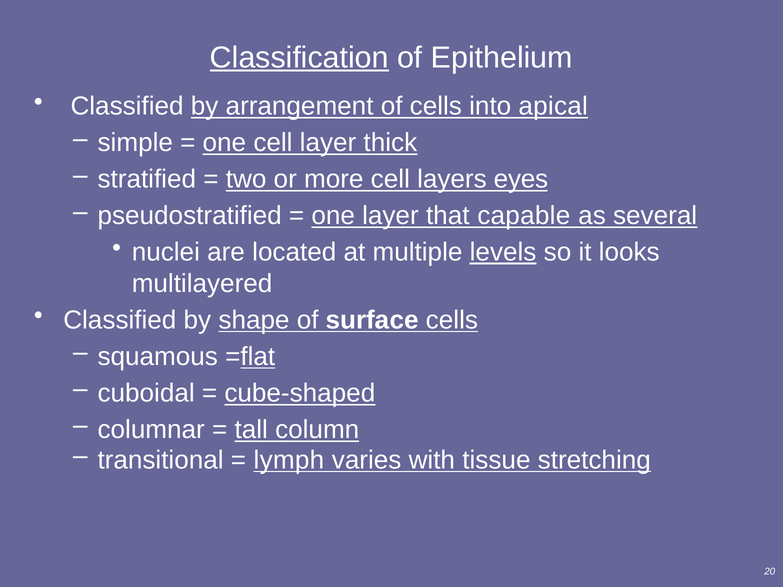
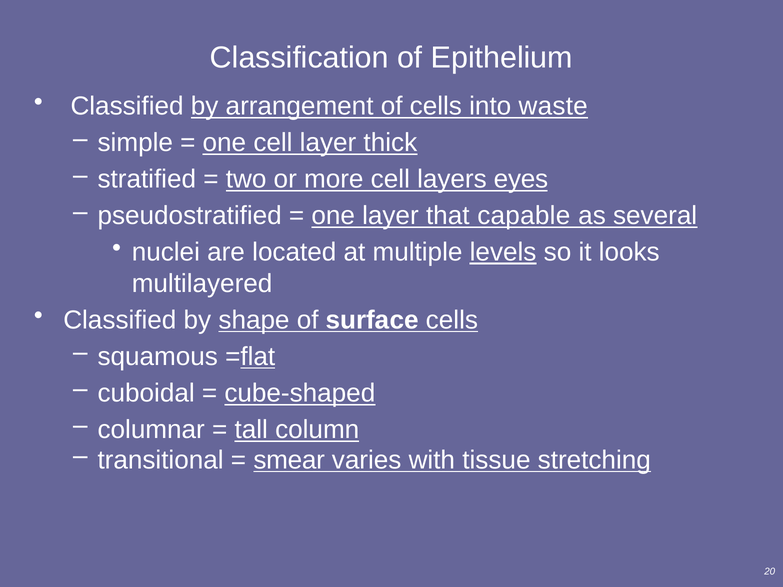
Classification underline: present -> none (299, 58)
apical: apical -> waste (553, 106)
lymph: lymph -> smear (289, 460)
